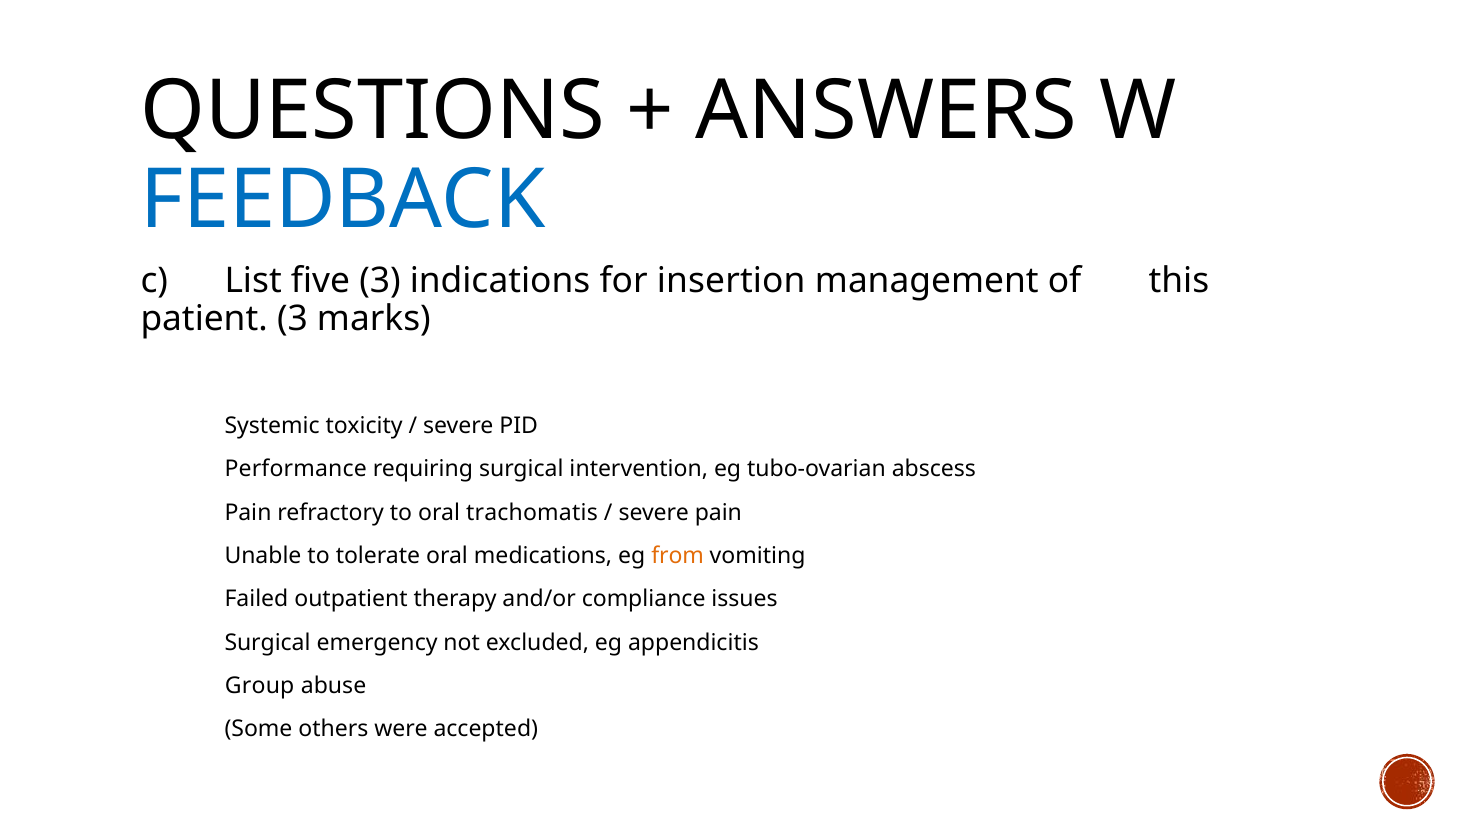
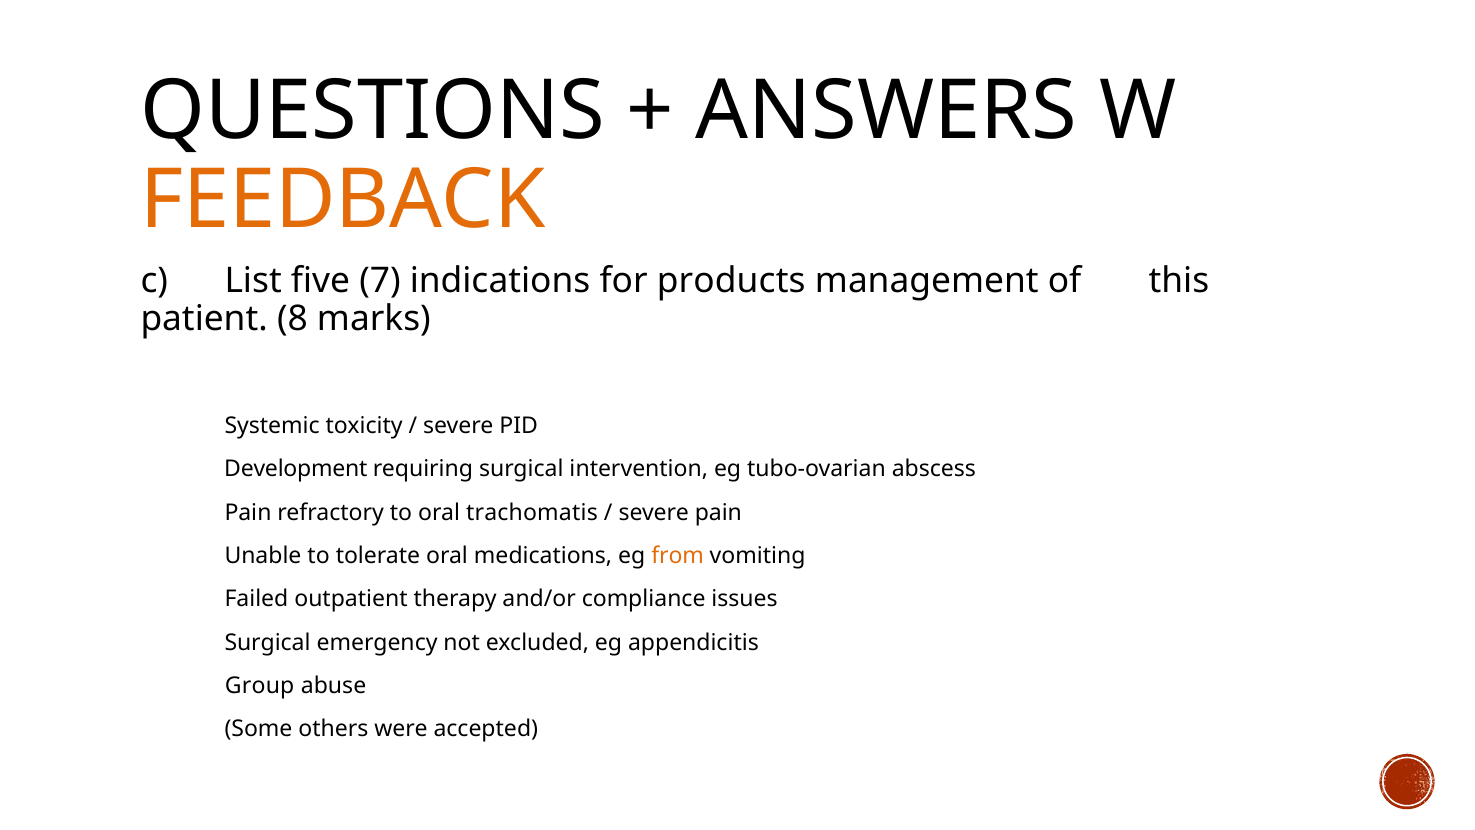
FEEDBACK colour: blue -> orange (343, 200)
five 3: 3 -> 7 (380, 281)
insertion: insertion -> products (731, 281)
patient 3: 3 -> 8 (292, 319)
Performance: Performance -> Development (296, 469)
